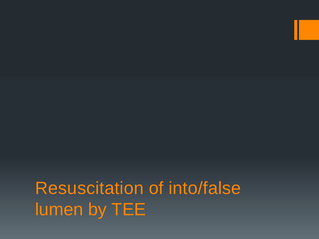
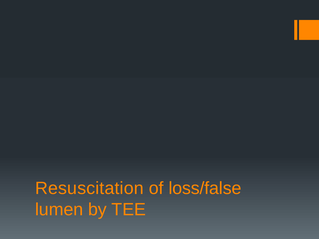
into/false: into/false -> loss/false (205, 189)
